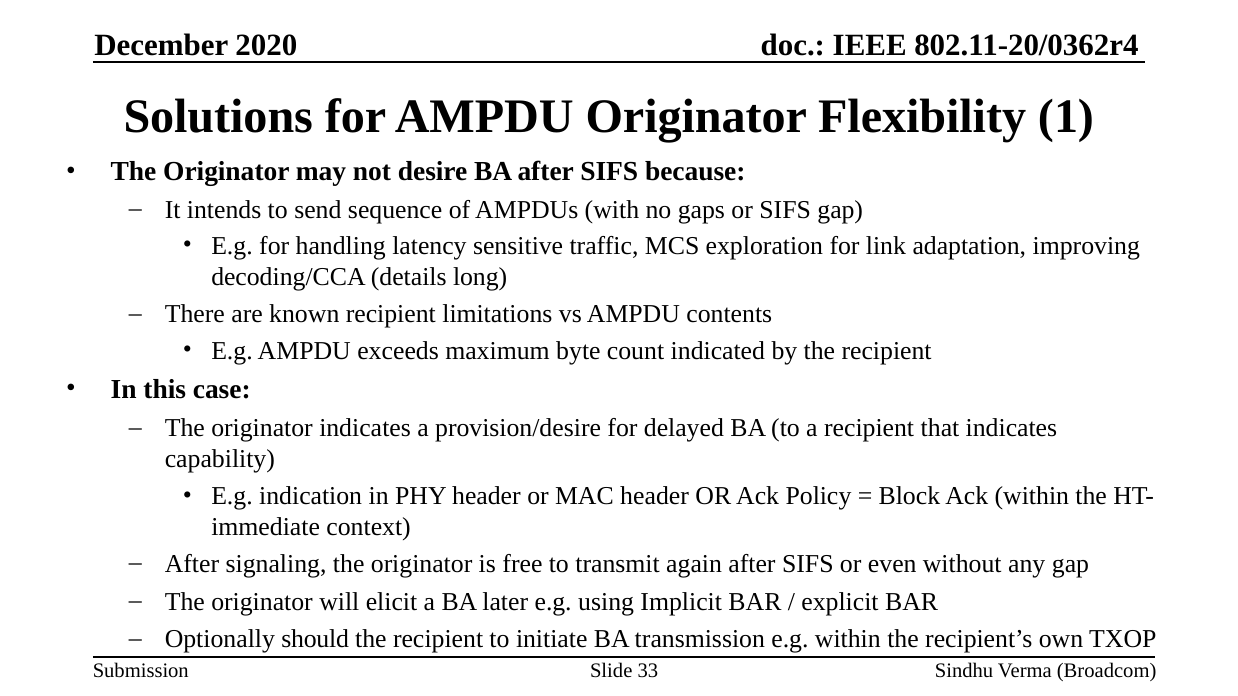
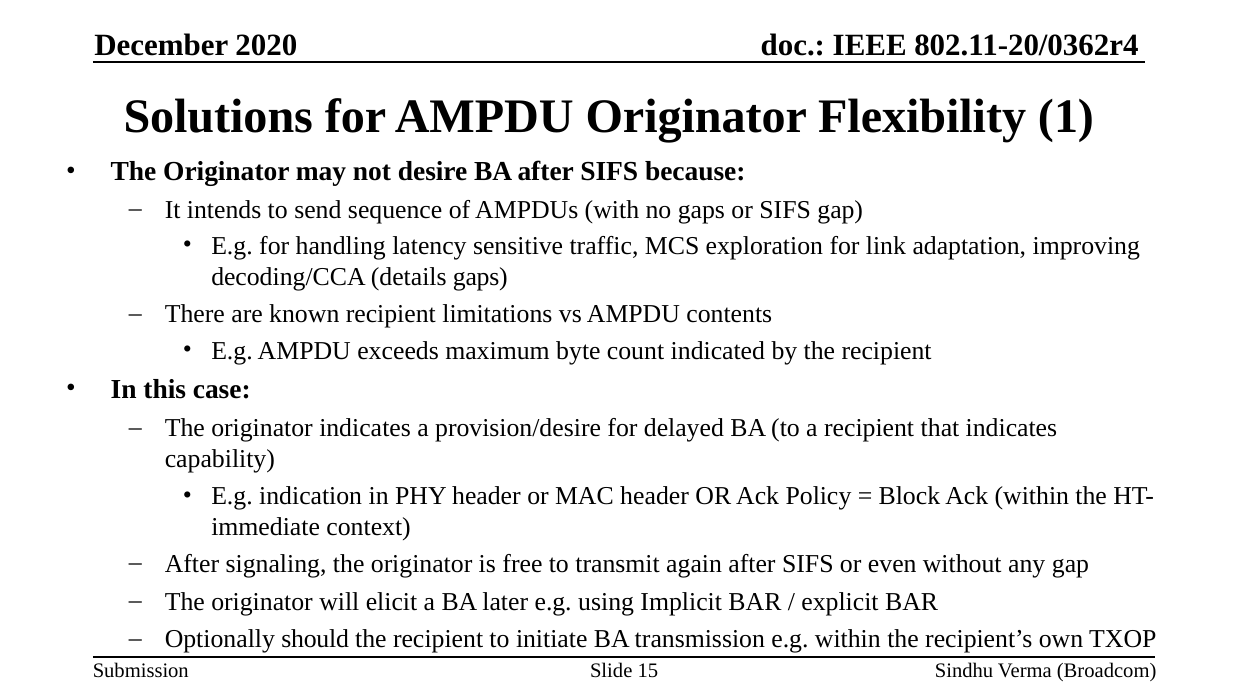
details long: long -> gaps (480, 277)
33: 33 -> 15 (648, 671)
